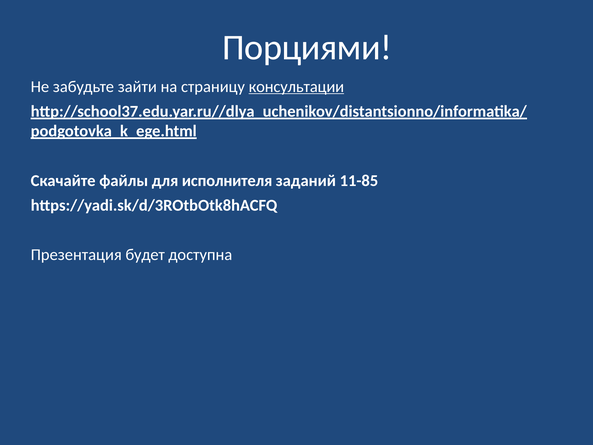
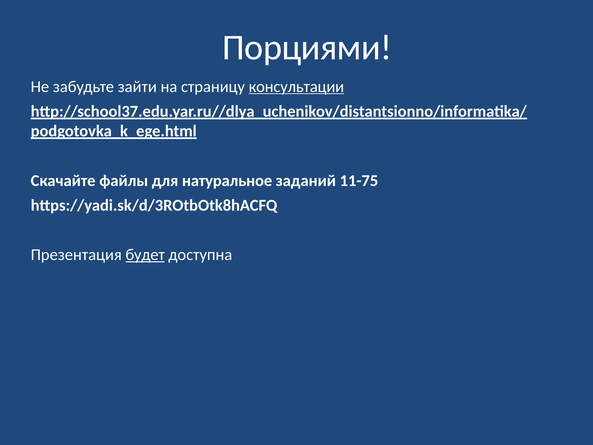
исполнителя: исполнителя -> натуральное (227, 180)
11-85: 11-85 -> 11-75 (359, 180)
будет underline: none -> present (145, 255)
